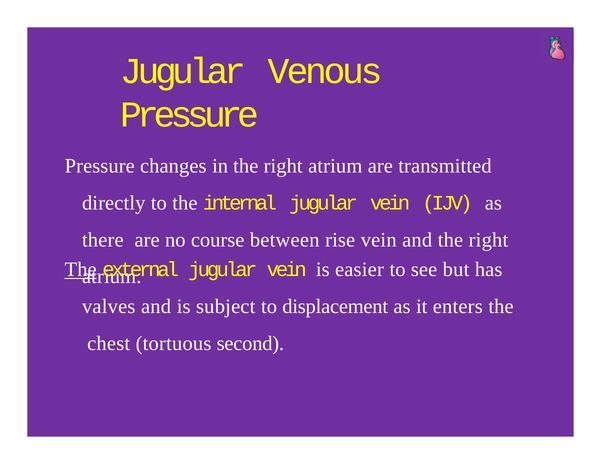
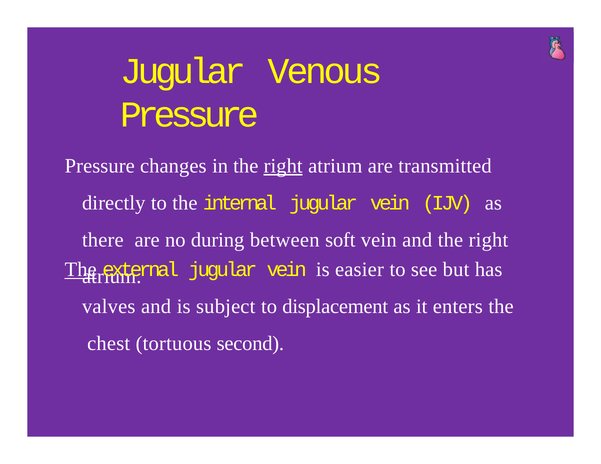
right underline: none -> present (283, 166)
course: course -> during (218, 240)
rise: rise -> soft (340, 240)
